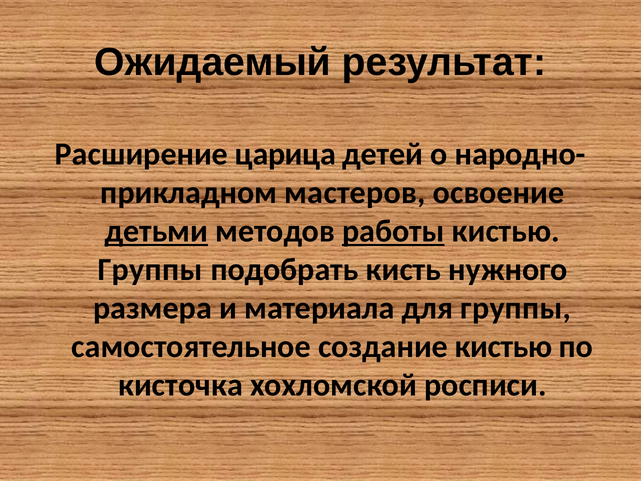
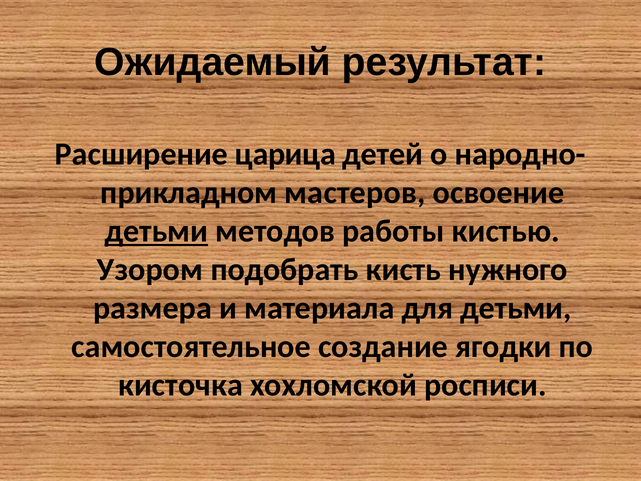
работы underline: present -> none (393, 231)
Группы: Группы -> Узором (150, 269)
для группы: группы -> детьми (516, 308)
создание кистью: кистью -> ягодки (504, 346)
